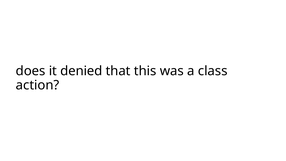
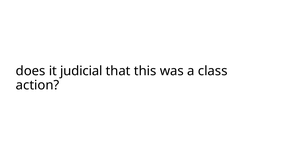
denied: denied -> judicial (81, 71)
